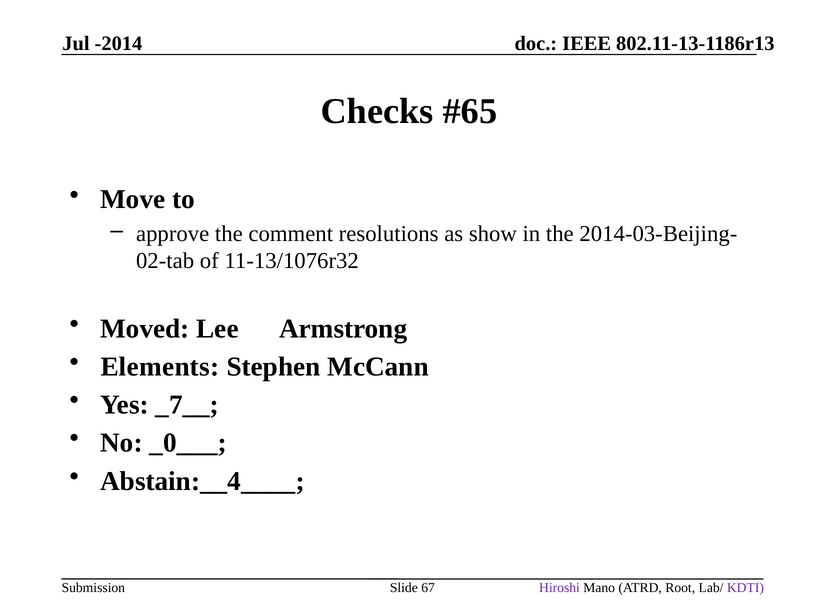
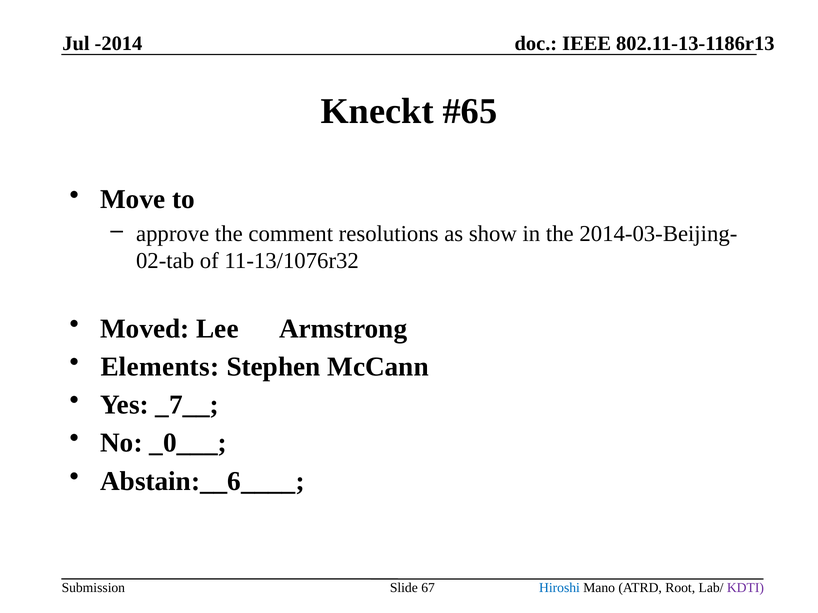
Checks: Checks -> Kneckt (377, 112)
Abstain:__4____: Abstain:__4____ -> Abstain:__6____ (202, 481)
Hiroshi colour: purple -> blue (559, 588)
